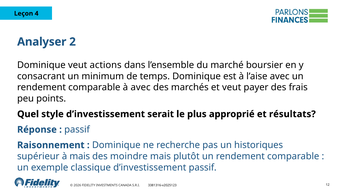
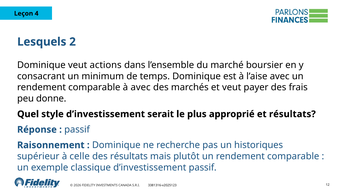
Analyser: Analyser -> Lesquels (42, 42)
points: points -> donne (51, 98)
à mais: mais -> celle (80, 156)
des moindre: moindre -> résultats (129, 156)
